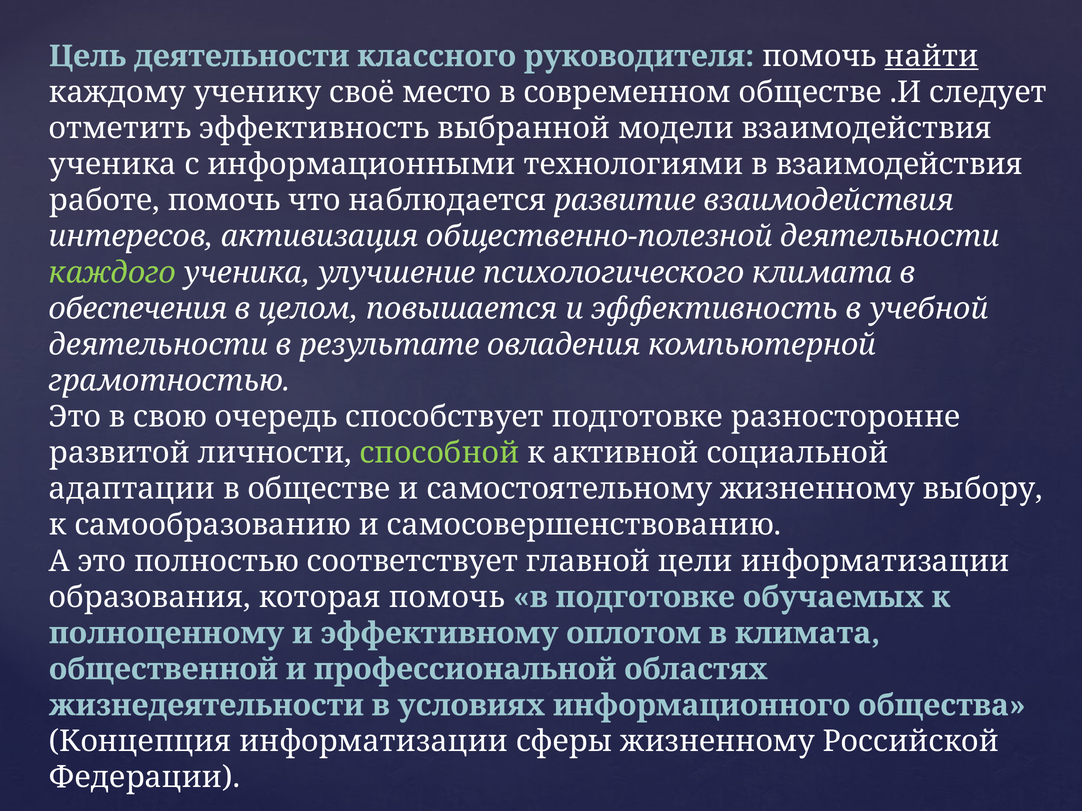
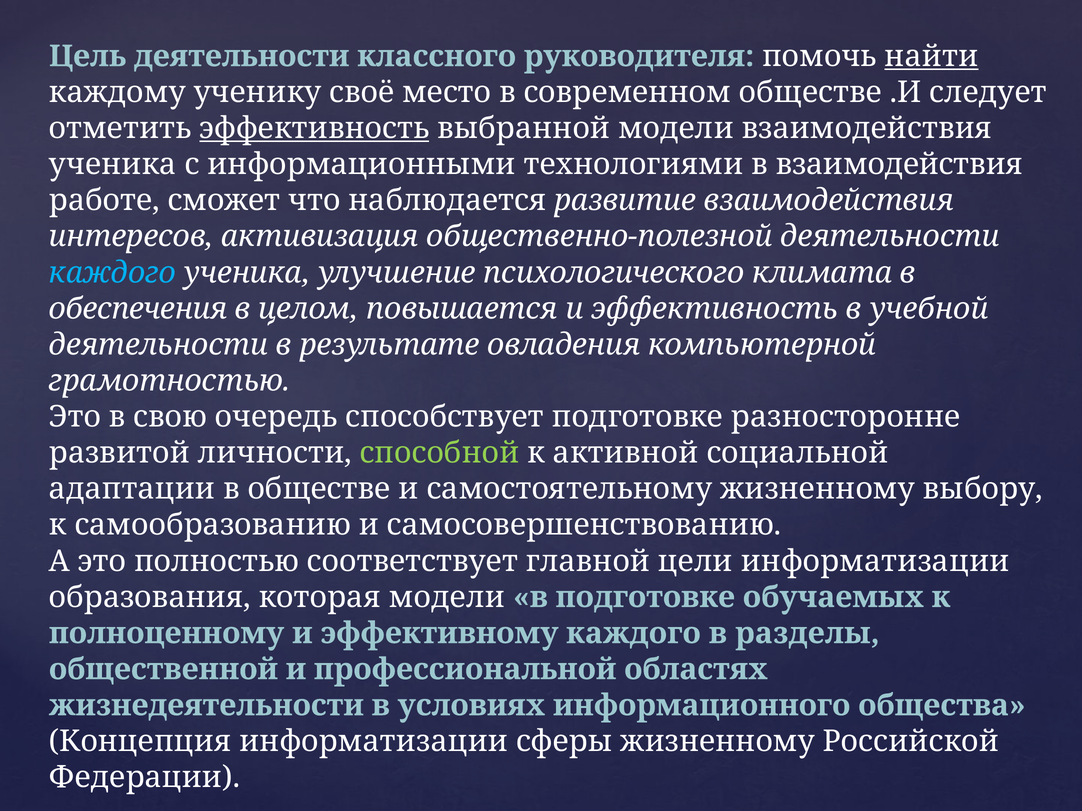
эффективность underline: none -> present (314, 128)
работе помочь: помочь -> сможет (224, 201)
каждого colour: light green -> light blue (113, 273)
которая помочь: помочь -> модели (447, 598)
эффективному оплотом: оплотом -> каждого (633, 634)
в климата: климата -> разделы (807, 634)
